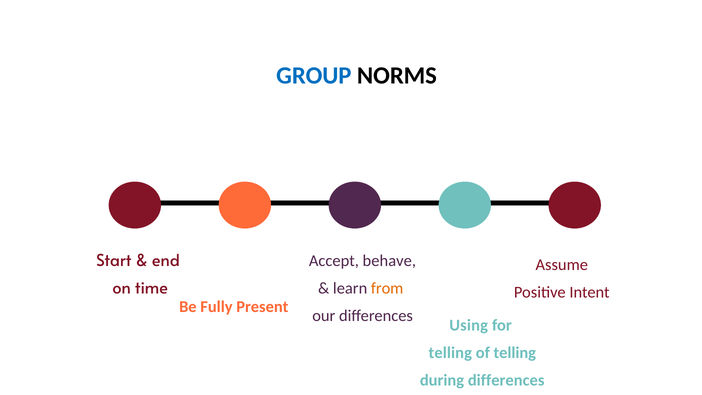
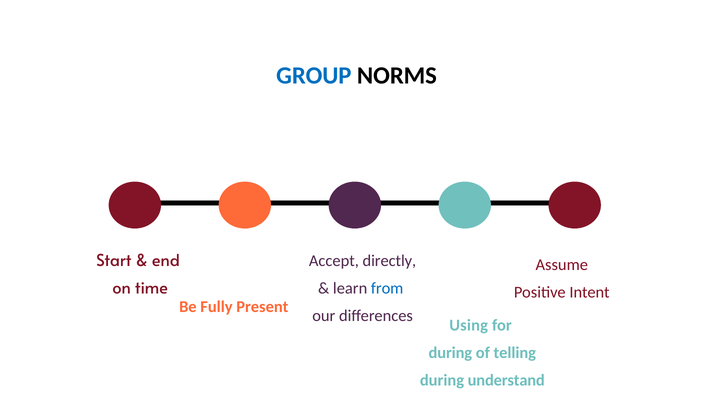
behave: behave -> directly (389, 261)
from colour: orange -> blue (387, 288)
telling: telling -> during (450, 353)
during differences: differences -> understand (506, 380)
